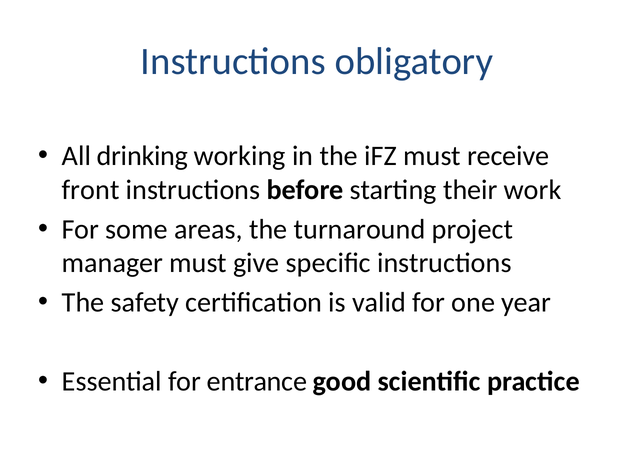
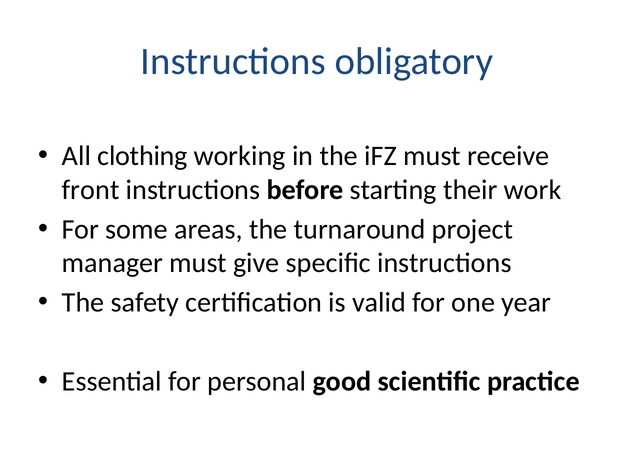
drinking: drinking -> clothing (143, 156)
entrance: entrance -> personal (257, 381)
